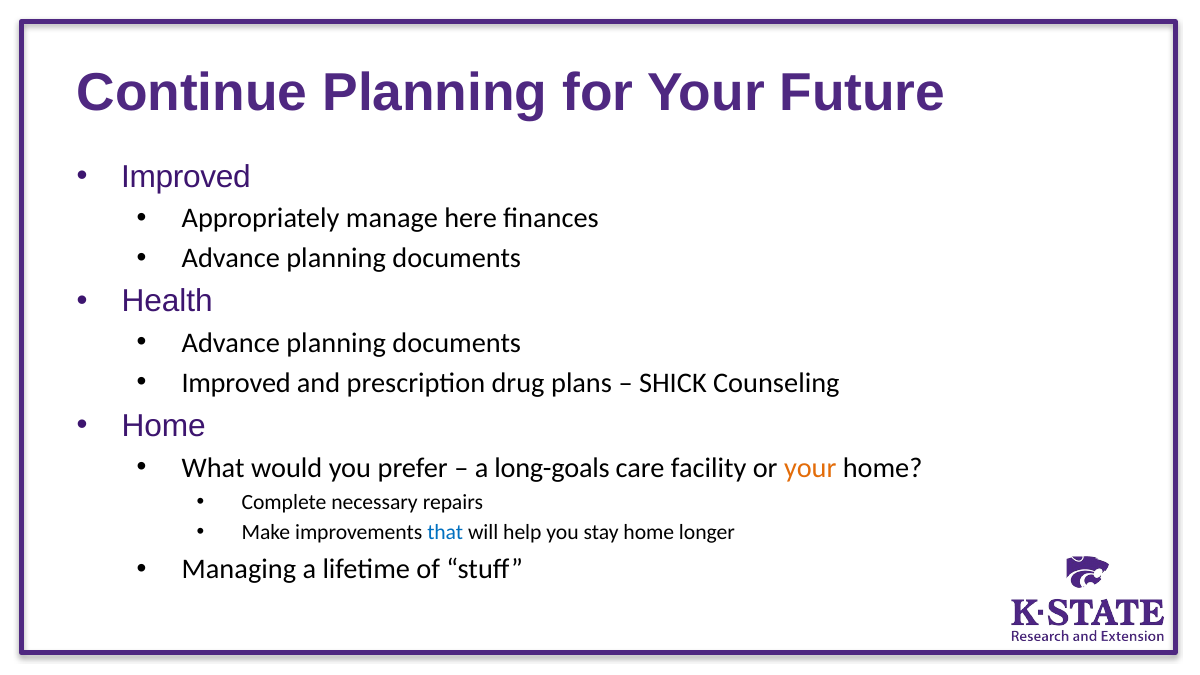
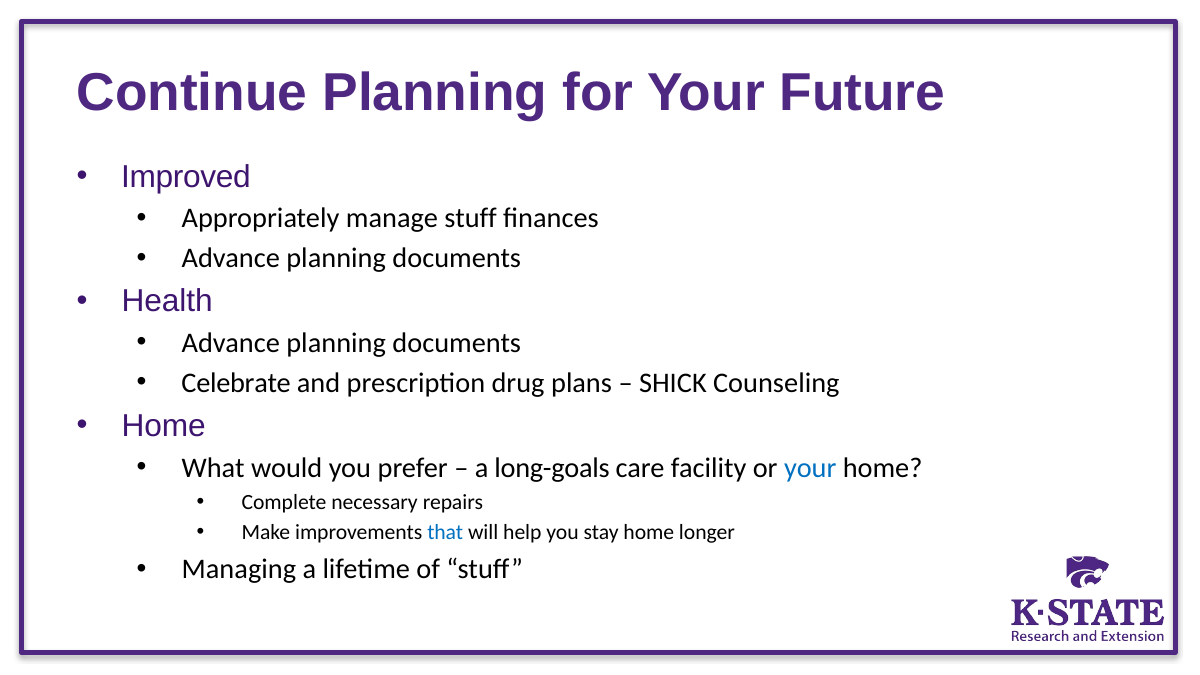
manage here: here -> stuff (471, 219)
Improved: Improved -> Celebrate (236, 383)
your colour: orange -> blue (810, 468)
